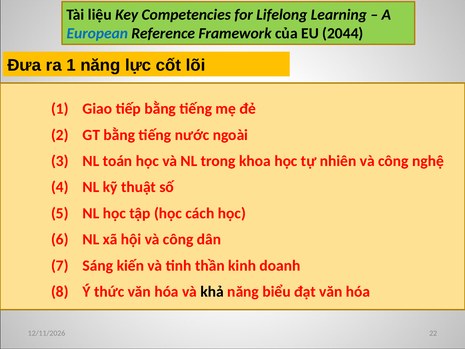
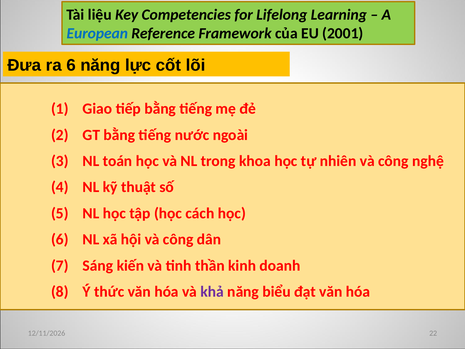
2044: 2044 -> 2001 (343, 33)
ra 1: 1 -> 6 (71, 65)
khả colour: black -> purple (212, 291)
